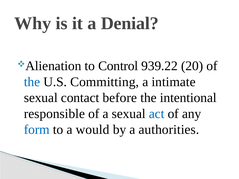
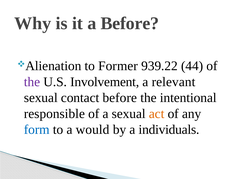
a Denial: Denial -> Before (130, 23)
Control: Control -> Former (118, 66)
20: 20 -> 44 (192, 66)
the colour: blue -> purple (32, 82)
Committing: Committing -> Involvement (105, 82)
intimate: intimate -> relevant (174, 82)
act colour: blue -> orange (157, 114)
authorities: authorities -> individuals (169, 130)
